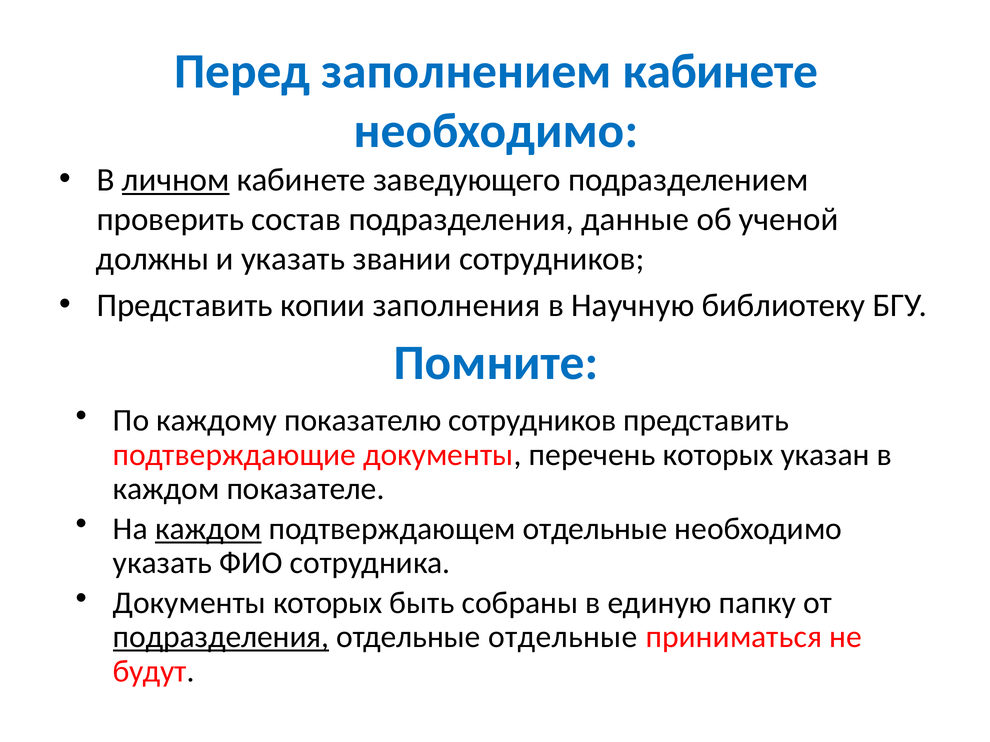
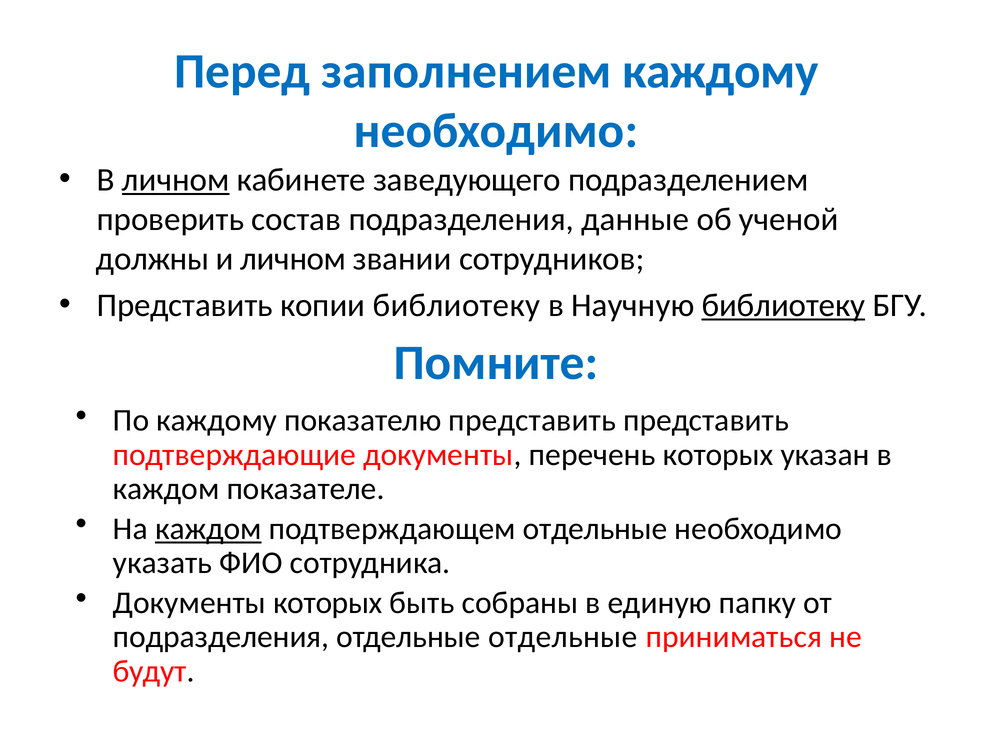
заполнением кабинете: кабинете -> каждому (720, 72)
и указать: указать -> личном (293, 259)
копии заполнения: заполнения -> библиотеку (457, 305)
библиотеку underline: none -> present (783, 305)
показателю сотрудников: сотрудников -> представить (532, 421)
подразделения underline: present -> none (221, 637)
